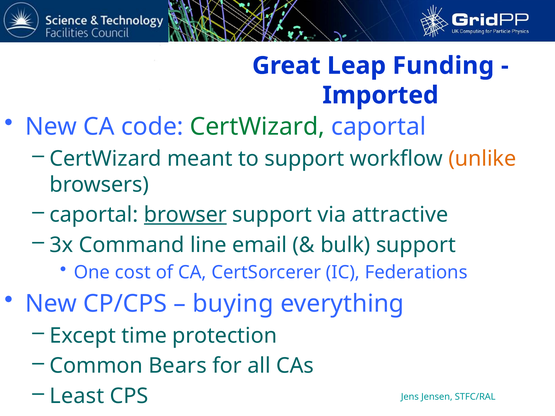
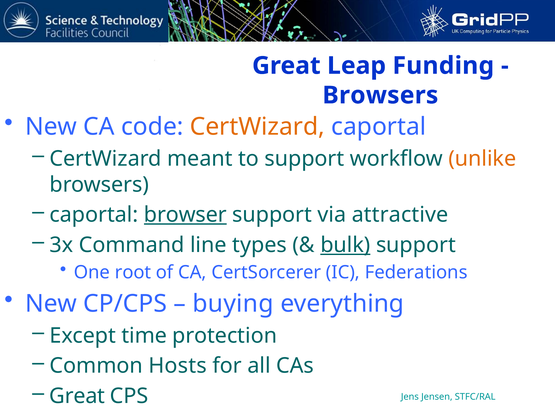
Imported: Imported -> Browsers (380, 95)
CertWizard colour: green -> orange (257, 127)
email: email -> types (260, 245)
bulk underline: none -> present (345, 245)
cost: cost -> root (133, 273)
Bears: Bears -> Hosts (178, 366)
Least: Least -> Great (77, 396)
